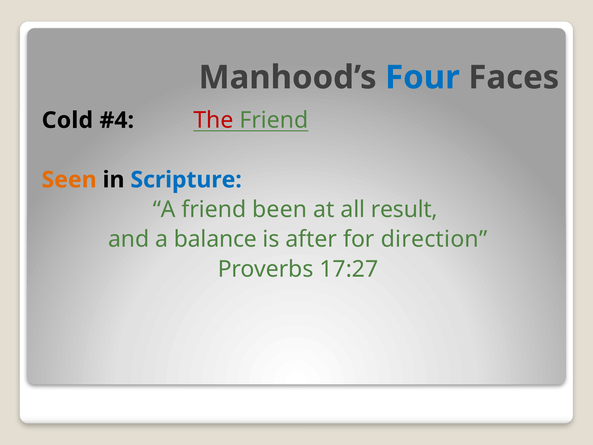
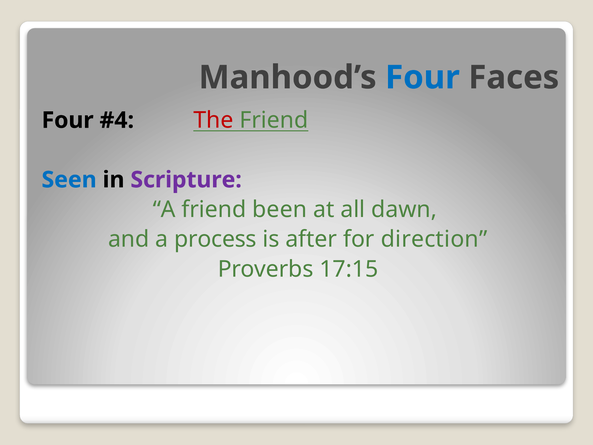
Cold: Cold -> Four (68, 120)
Seen colour: orange -> blue (69, 180)
Scripture colour: blue -> purple (186, 180)
result: result -> dawn (404, 209)
balance: balance -> process (215, 239)
17:27: 17:27 -> 17:15 (349, 269)
